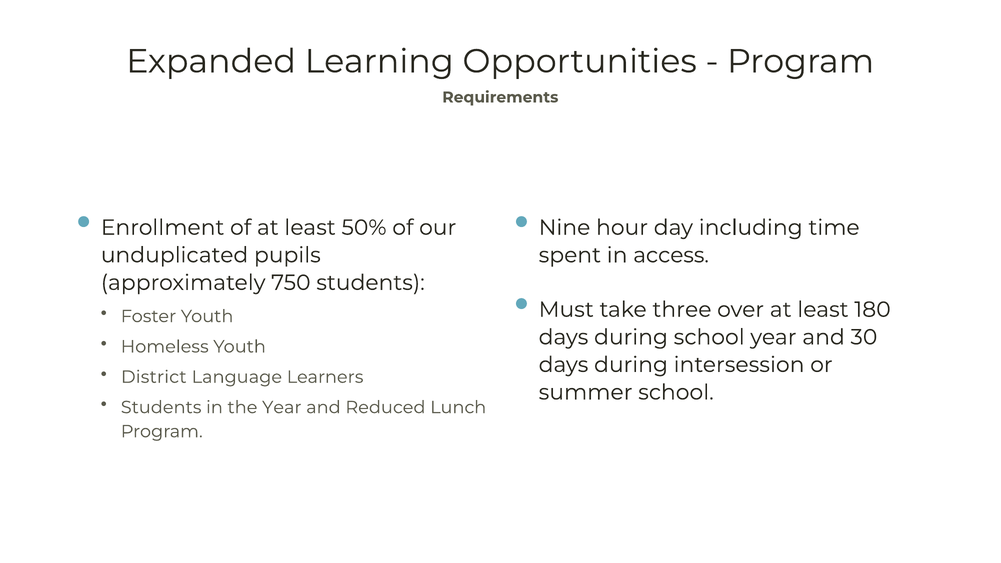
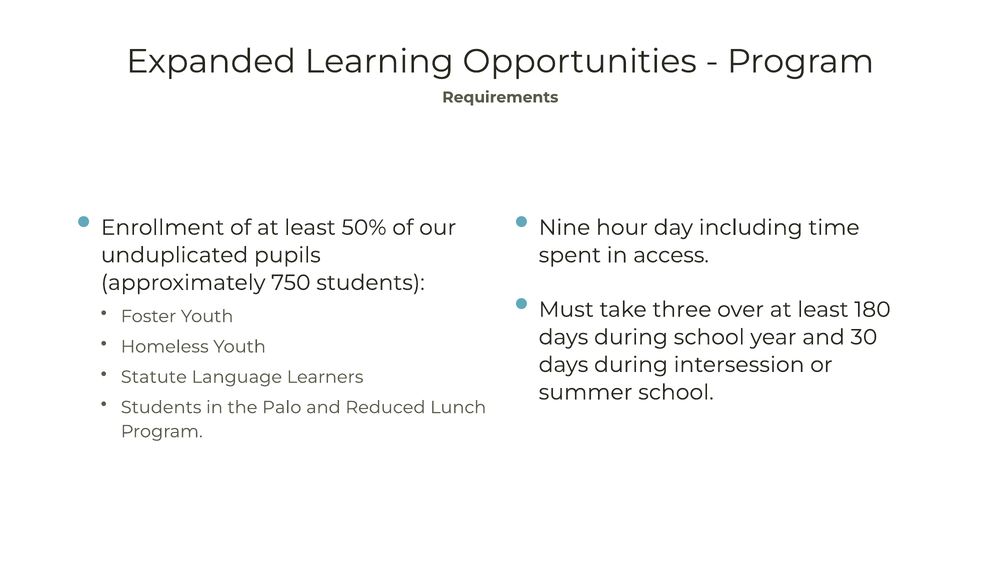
District: District -> Statute (154, 377)
the Year: Year -> Palo (282, 407)
